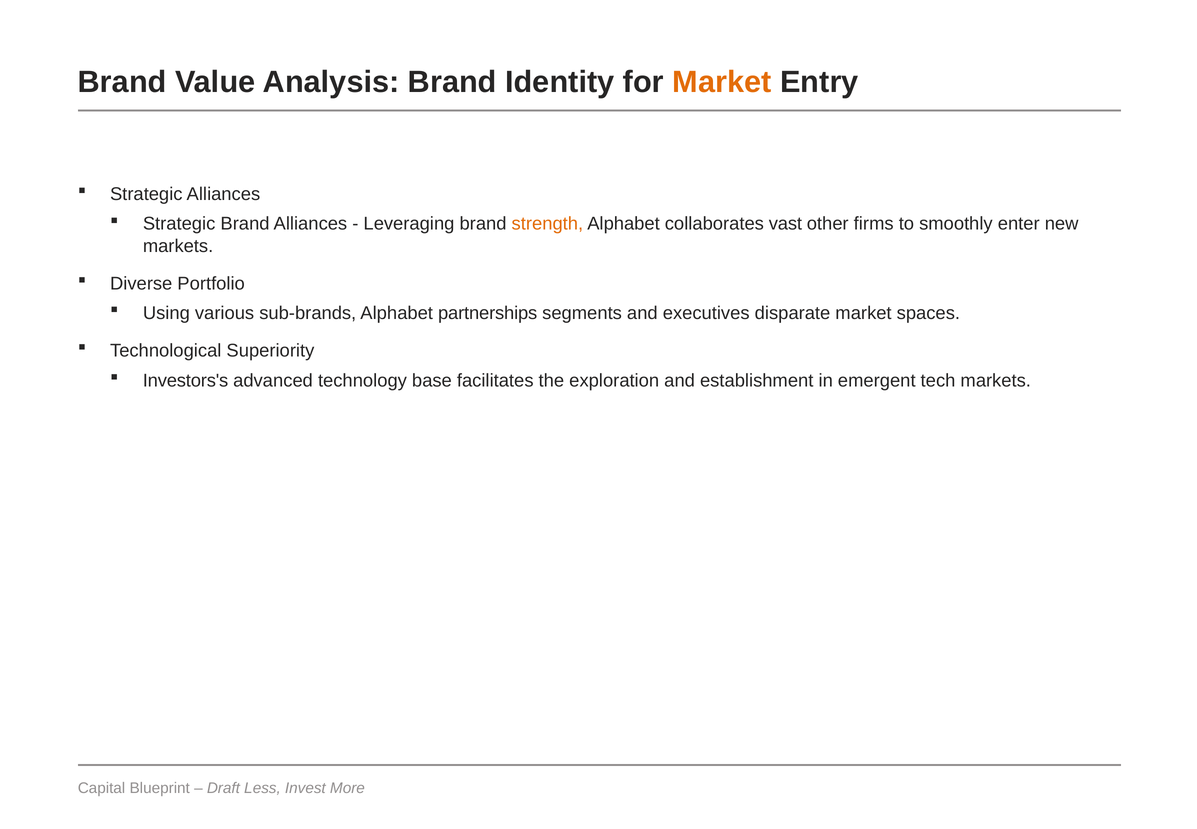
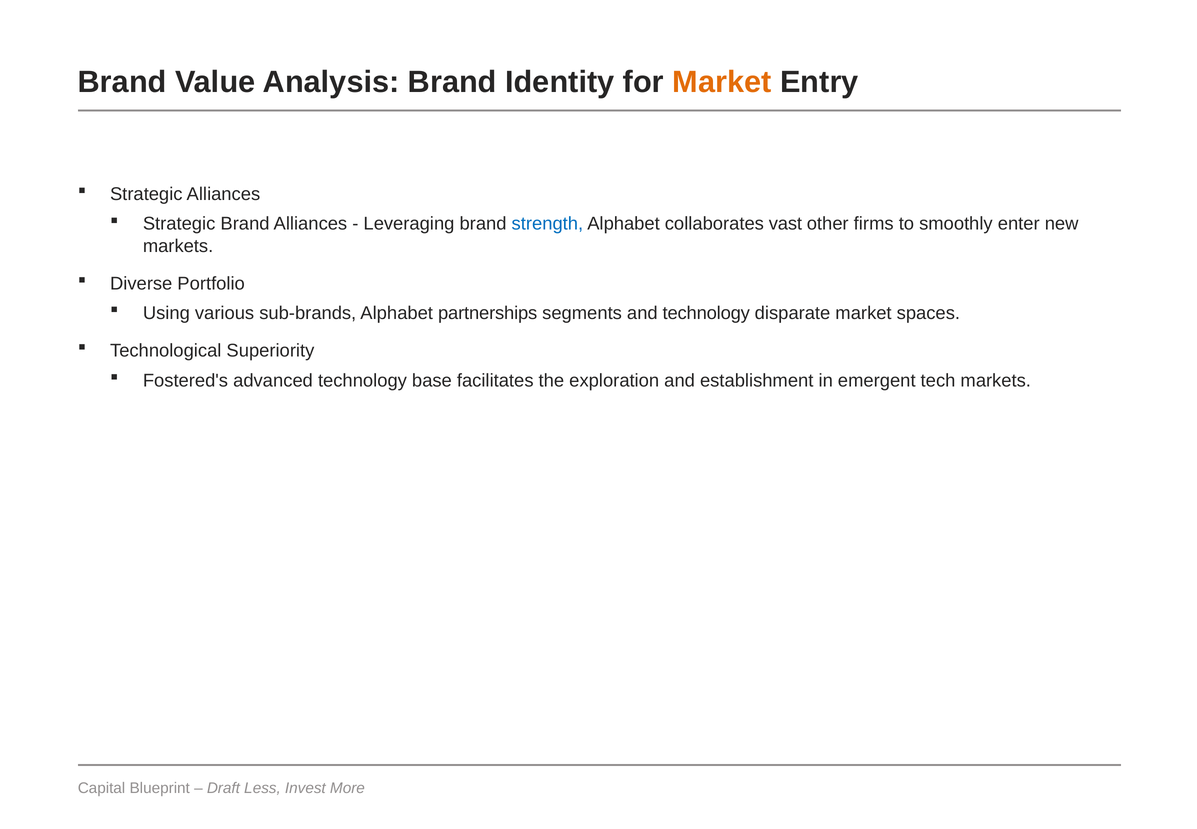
strength colour: orange -> blue (547, 224)
and executives: executives -> technology (706, 313)
Investors's: Investors's -> Fostered's (185, 380)
